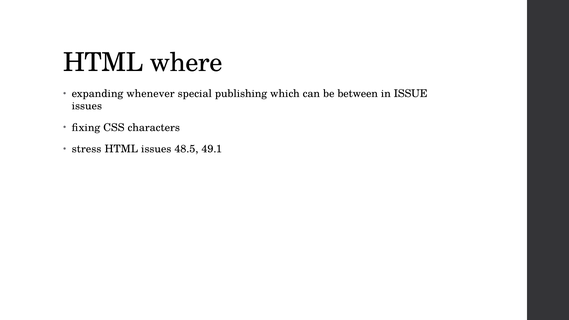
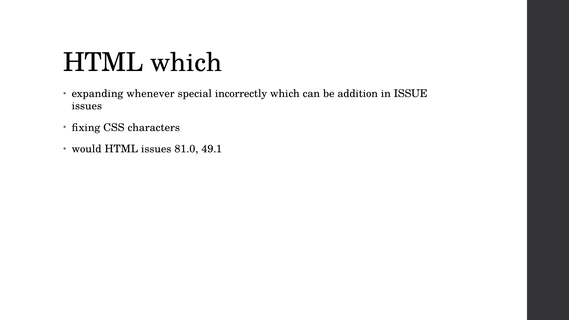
HTML where: where -> which (186, 63)
publishing: publishing -> incorrectly (241, 94)
between: between -> addition (358, 94)
stress: stress -> would (87, 149)
48.5: 48.5 -> 81.0 (186, 149)
